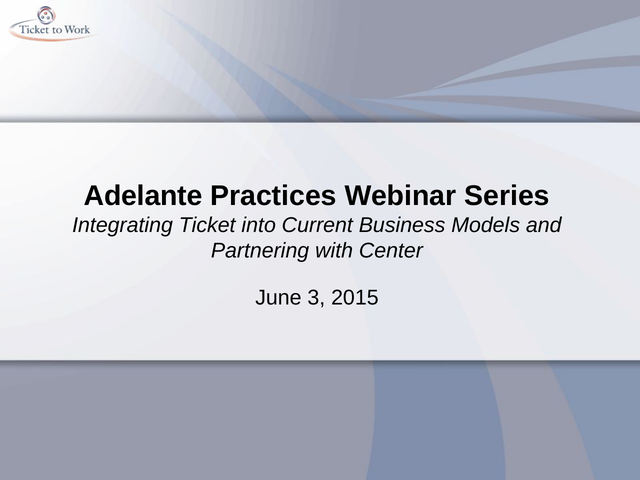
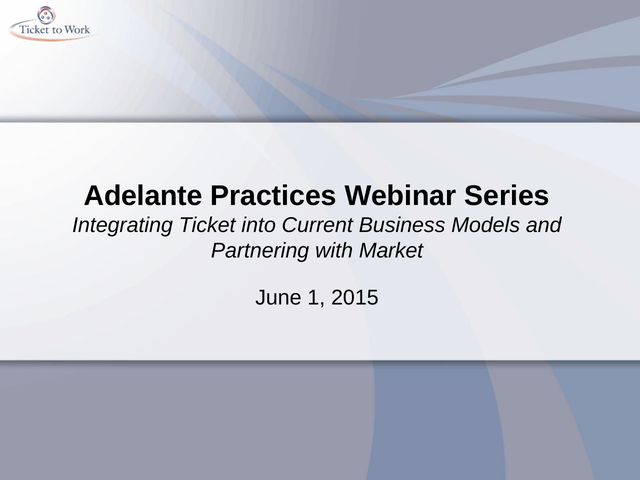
Center: Center -> Market (391, 251)
3: 3 -> 1 (316, 298)
